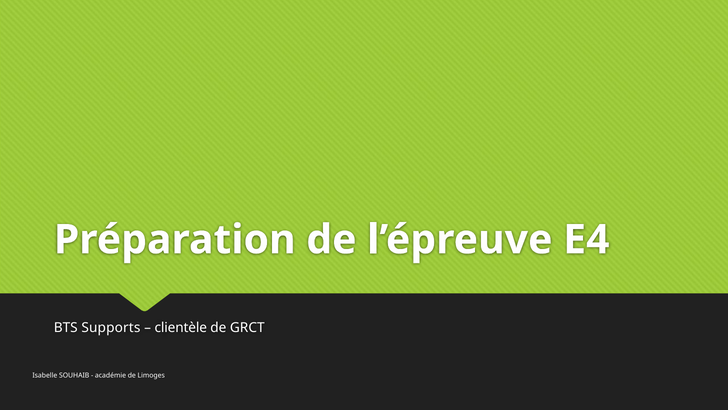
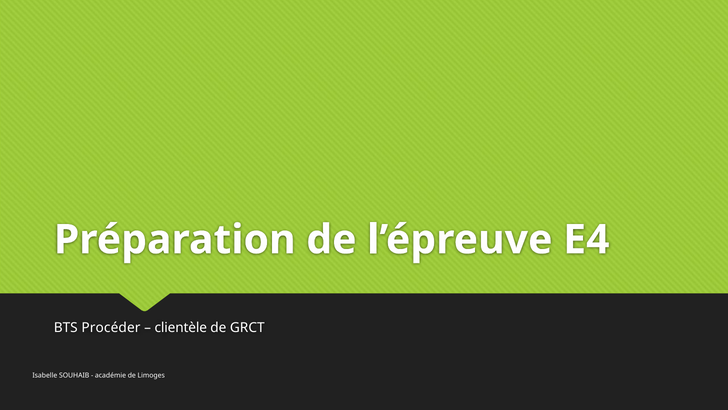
Supports: Supports -> Procéder (111, 327)
